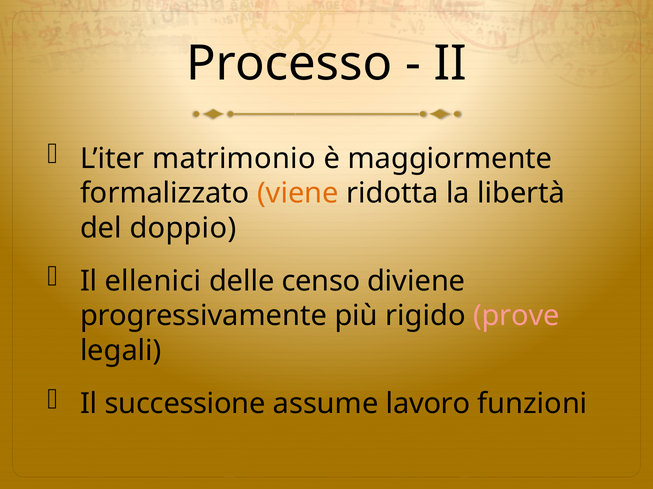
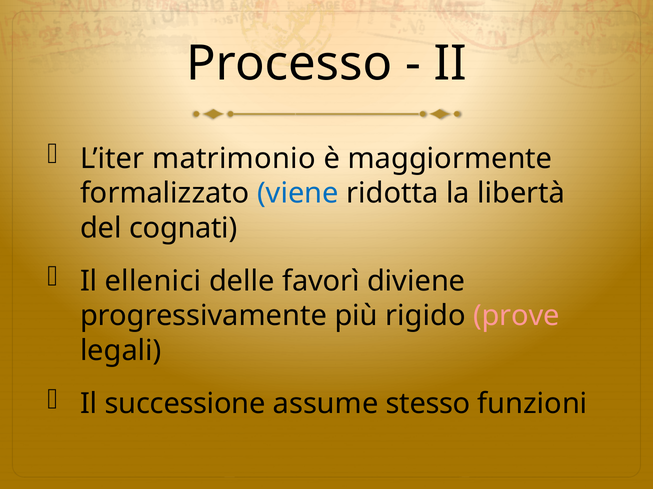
viene colour: orange -> blue (298, 194)
doppio: doppio -> cognati (183, 229)
censo: censo -> favorì (321, 282)
lavoro: lavoro -> stesso (428, 404)
